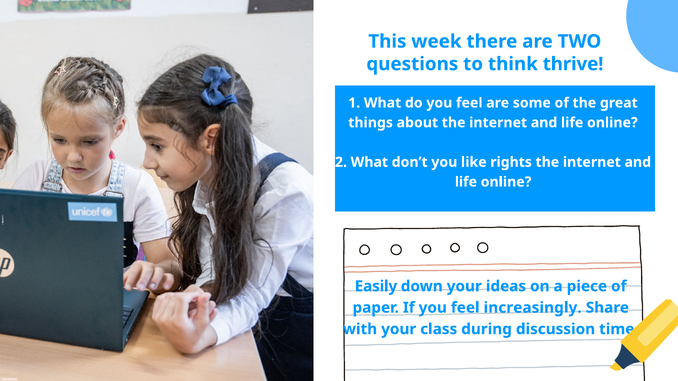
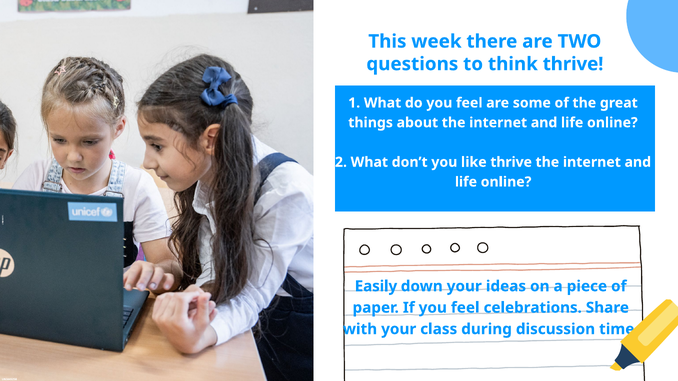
like rights: rights -> thrive (511, 162)
increasingly: increasingly -> celebrations (533, 308)
